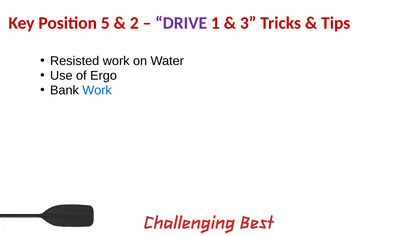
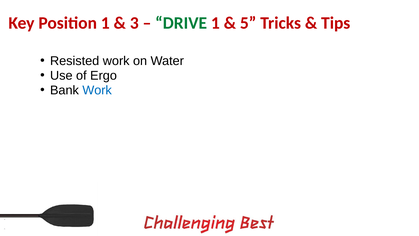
Position 5: 5 -> 1 (105, 23)
2: 2 -> 3 (134, 23)
DRIVE colour: purple -> green (181, 23)
3: 3 -> 5 (248, 23)
